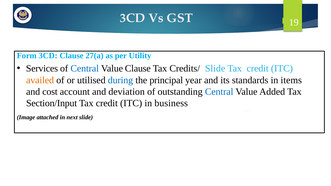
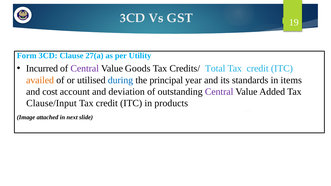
Services: Services -> Incurred (42, 69)
Central colour: blue -> purple (85, 69)
Value Clause: Clause -> Goods (138, 69)
Credits/ Slide: Slide -> Total (215, 69)
Central colour: blue -> purple (219, 92)
Section/Input: Section/Input -> Clause/Input (51, 103)
business: business -> products (171, 103)
